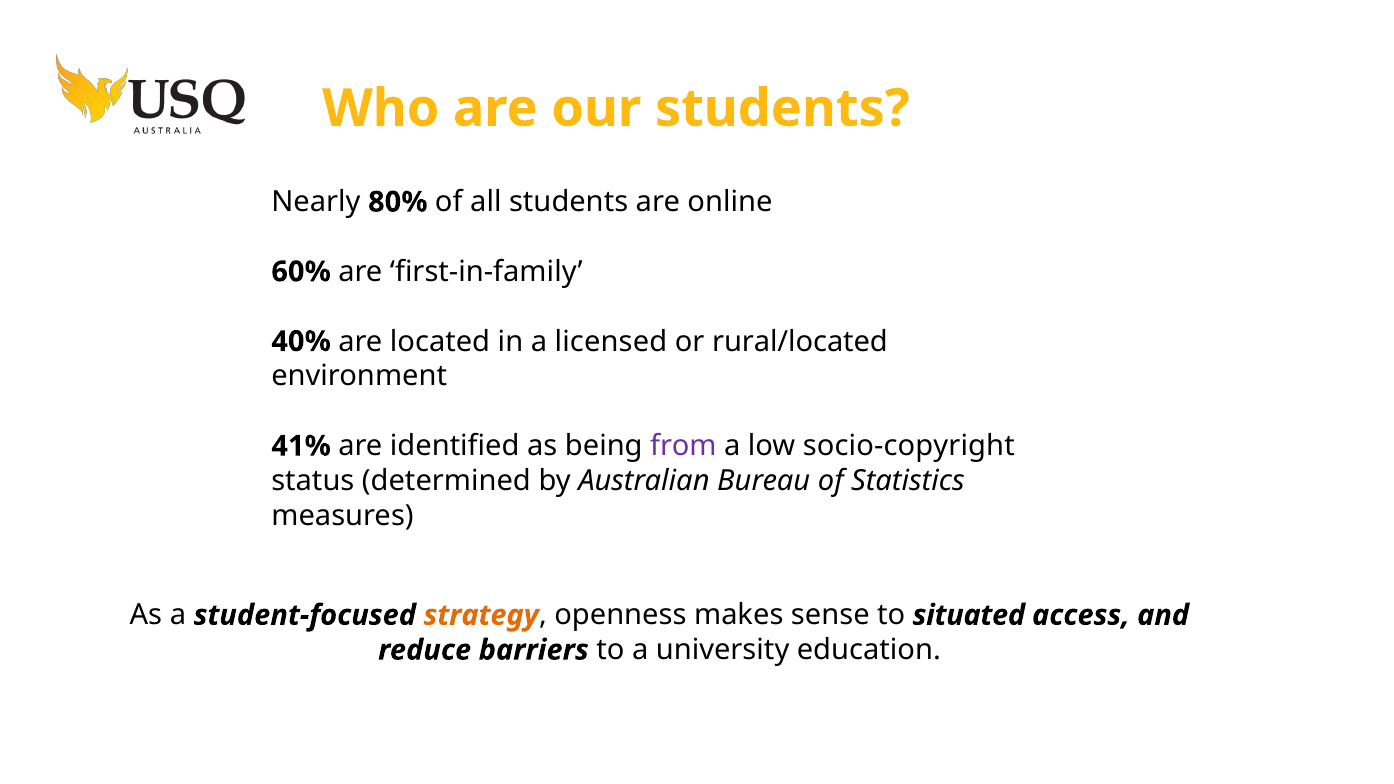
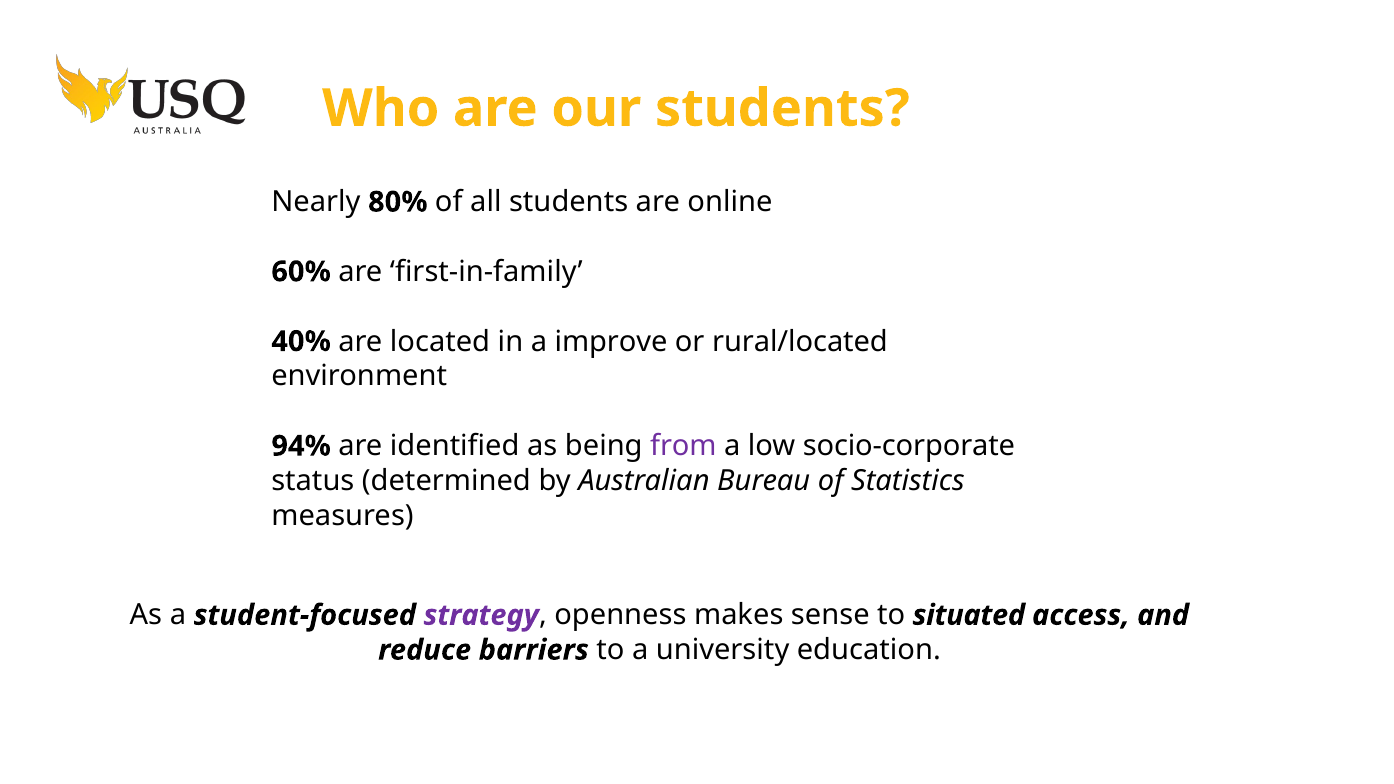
licensed: licensed -> improve (611, 342)
41%: 41% -> 94% (301, 446)
socio-copyright: socio-copyright -> socio-corporate (909, 446)
strategy colour: orange -> purple (481, 615)
